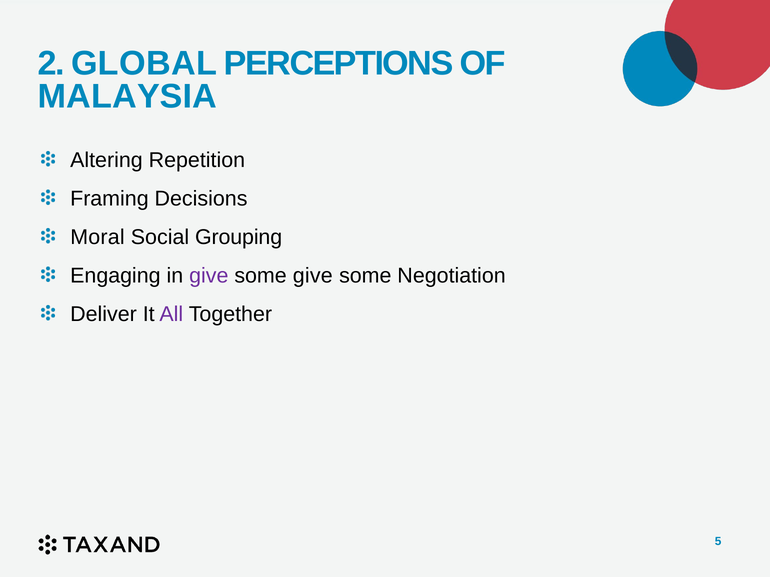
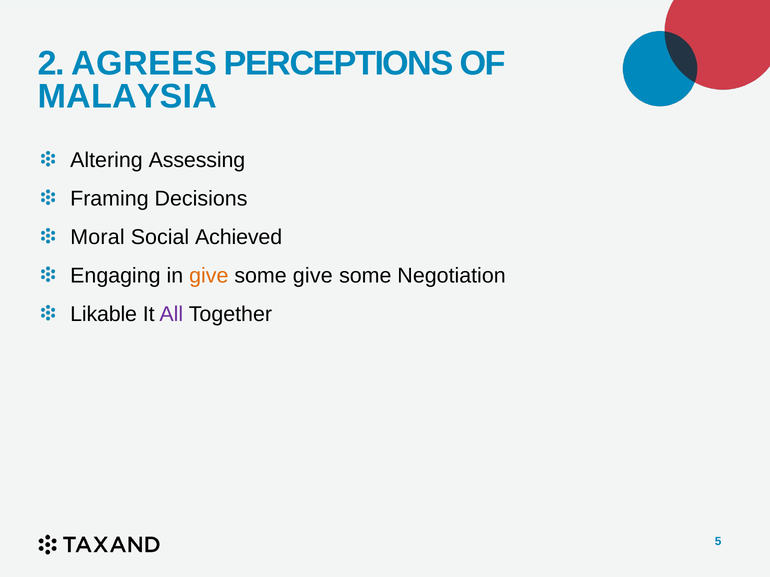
GLOBAL: GLOBAL -> AGREES (144, 64)
Repetition: Repetition -> Assessing (197, 160)
Grouping: Grouping -> Achieved (239, 237)
give colour: purple -> orange (209, 276)
Deliver: Deliver -> Likable (104, 314)
